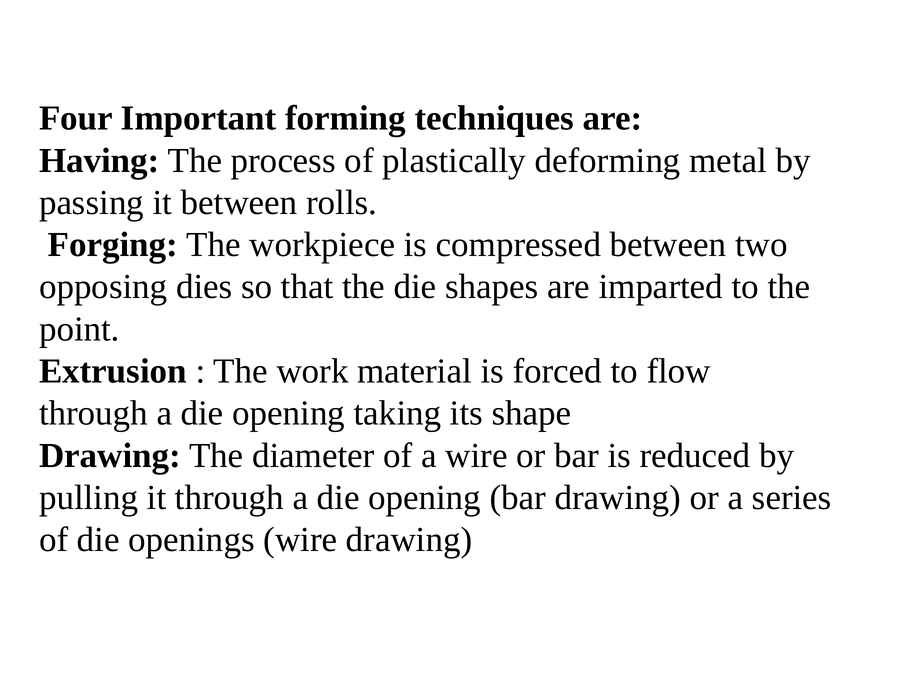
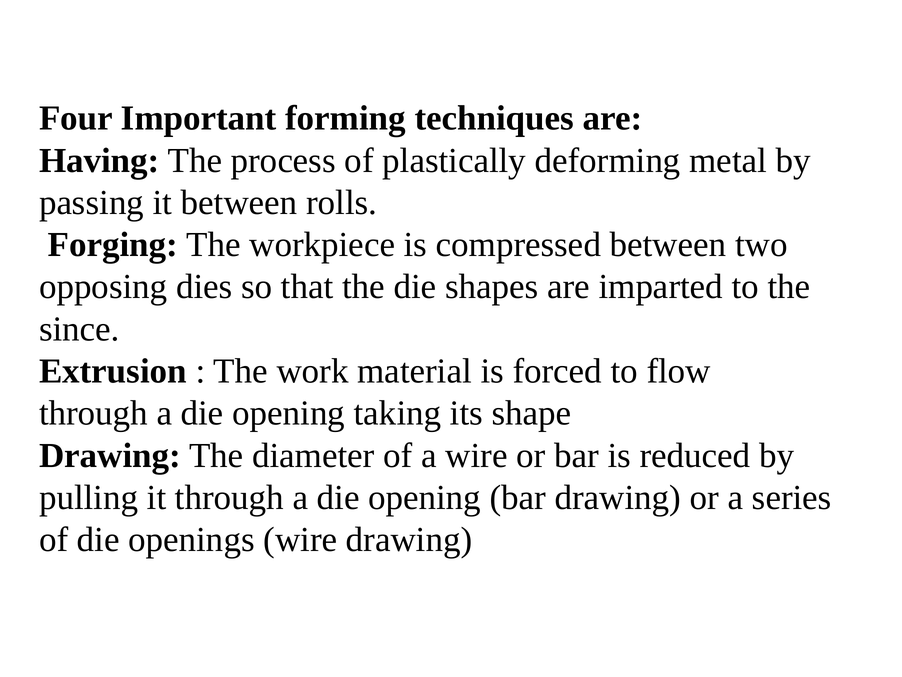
point: point -> since (79, 329)
